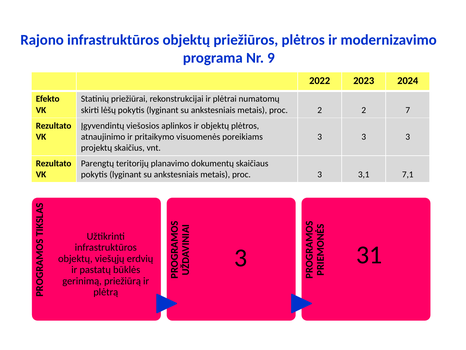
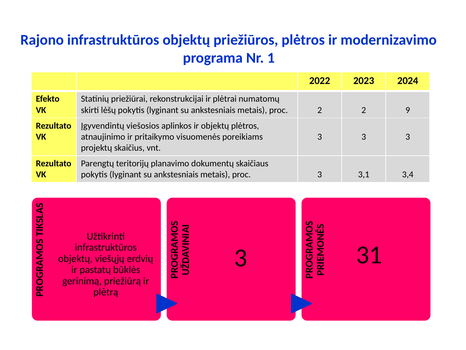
9: 9 -> 1 (271, 58)
7: 7 -> 9 (408, 110)
7,1: 7,1 -> 3,4 (408, 174)
